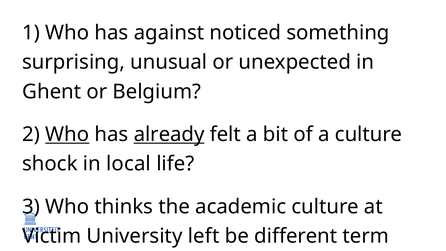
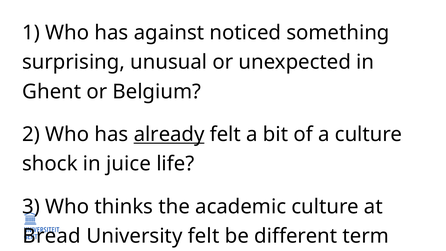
Who underline: present -> none (67, 134)
local: local -> juice (129, 164)
Victim: Victim -> Bread (52, 236)
University left: left -> felt (204, 236)
